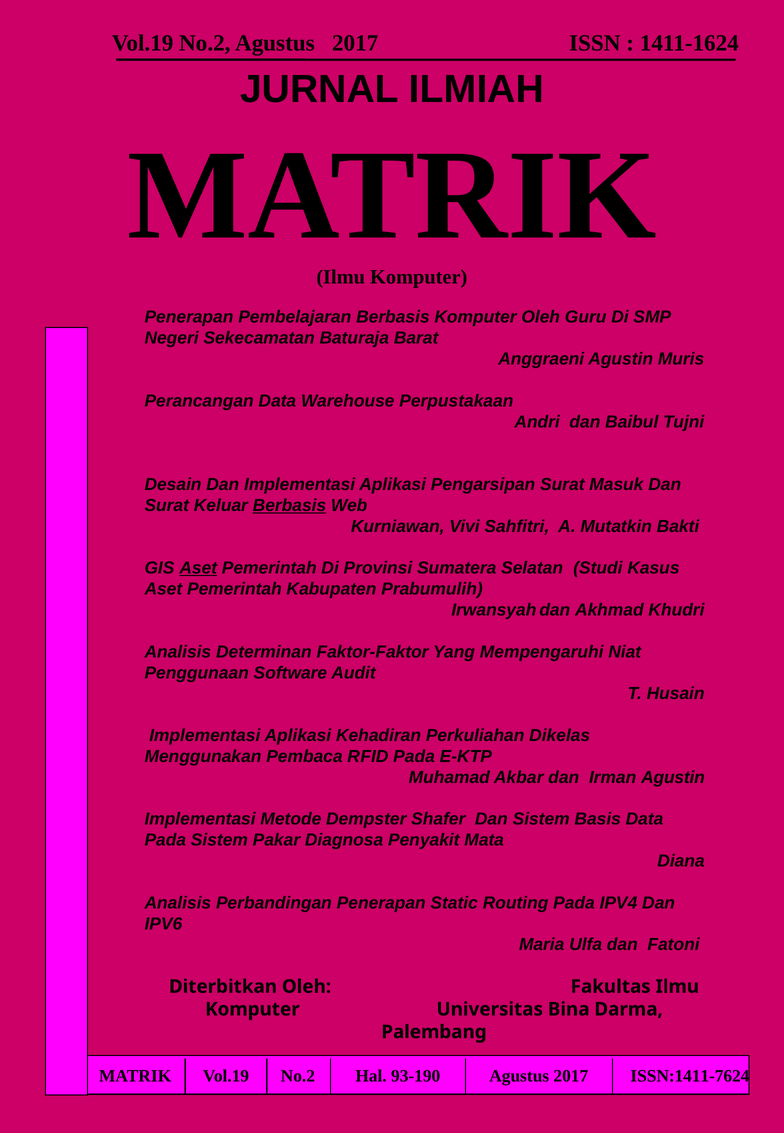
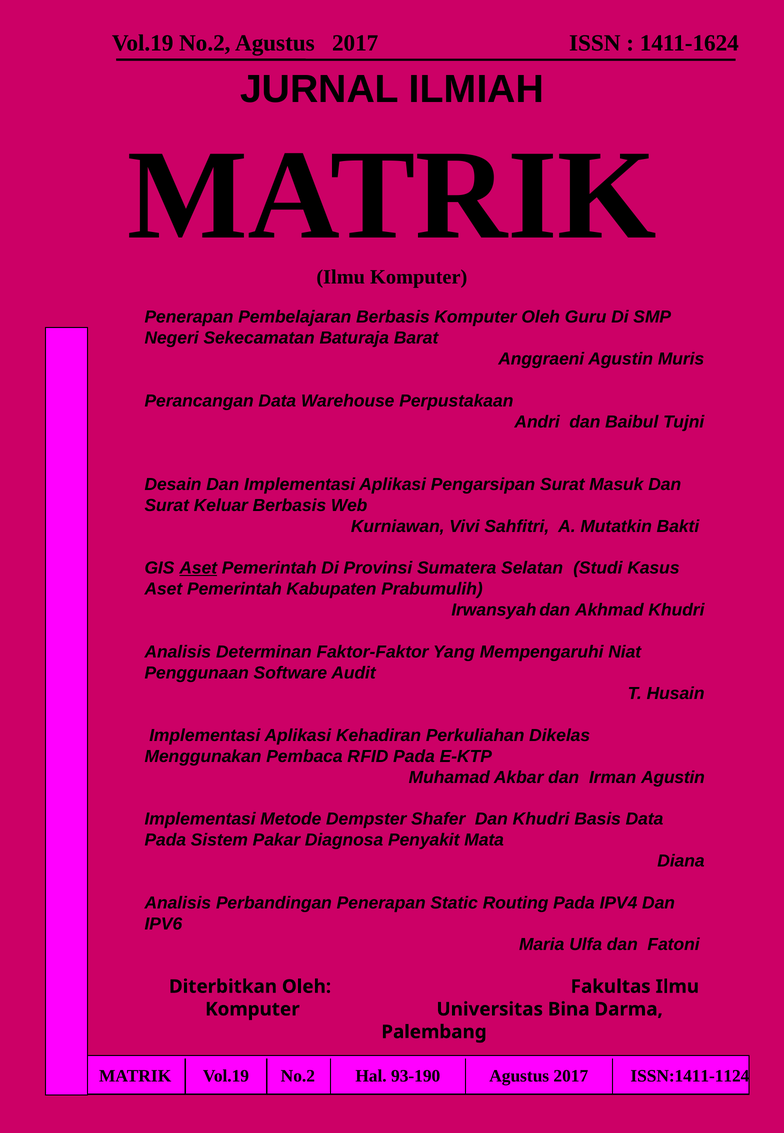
Berbasis underline: present -> none (289, 505)
Dan Sistem: Sistem -> Khudri (541, 819)
ISSN:1411-7624: ISSN:1411-7624 -> ISSN:1411-1124 (690, 1076)
